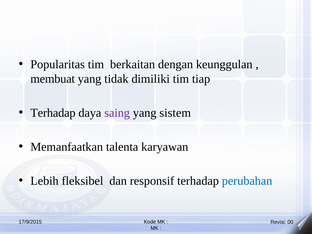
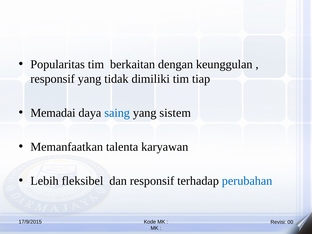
membuat: membuat -> responsif (53, 79)
Terhadap: Terhadap -> Memadai (53, 113)
saing colour: purple -> blue (117, 113)
